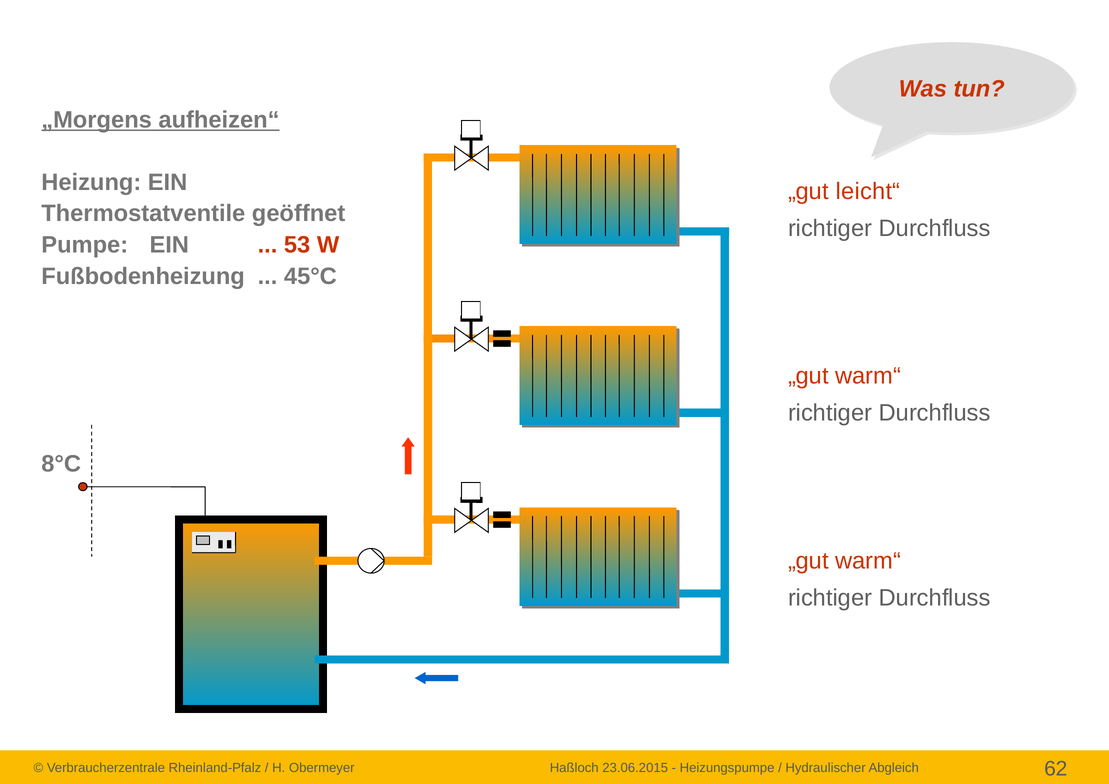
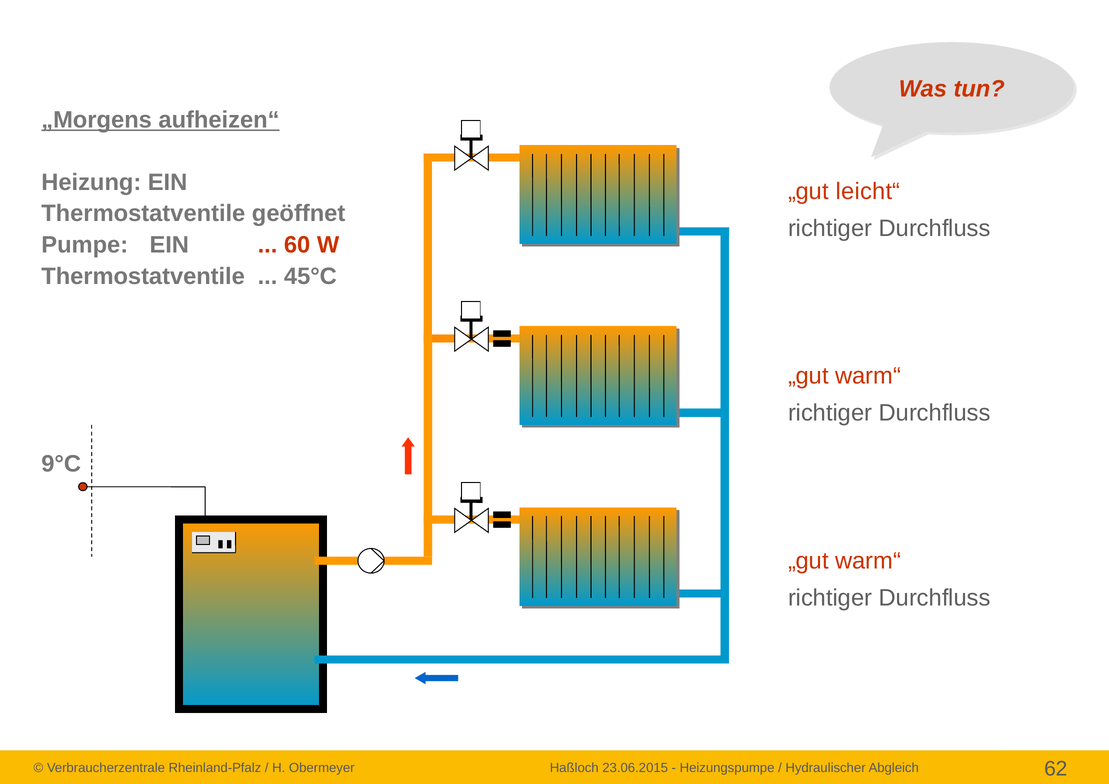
53: 53 -> 60 (297, 245)
Fußbodenheizung: Fußbodenheizung -> Thermostatventile (143, 276)
8°C: 8°C -> 9°C (61, 464)
